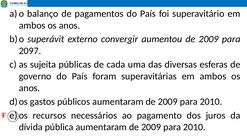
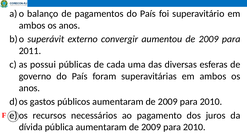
2097: 2097 -> 2011 (30, 51)
sujeita: sujeita -> possui (43, 64)
